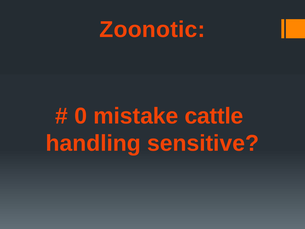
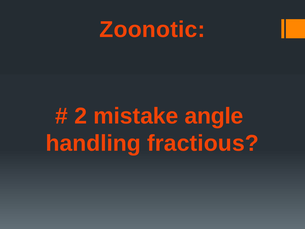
0: 0 -> 2 (81, 116)
cattle: cattle -> angle (214, 116)
sensitive: sensitive -> fractious (203, 143)
